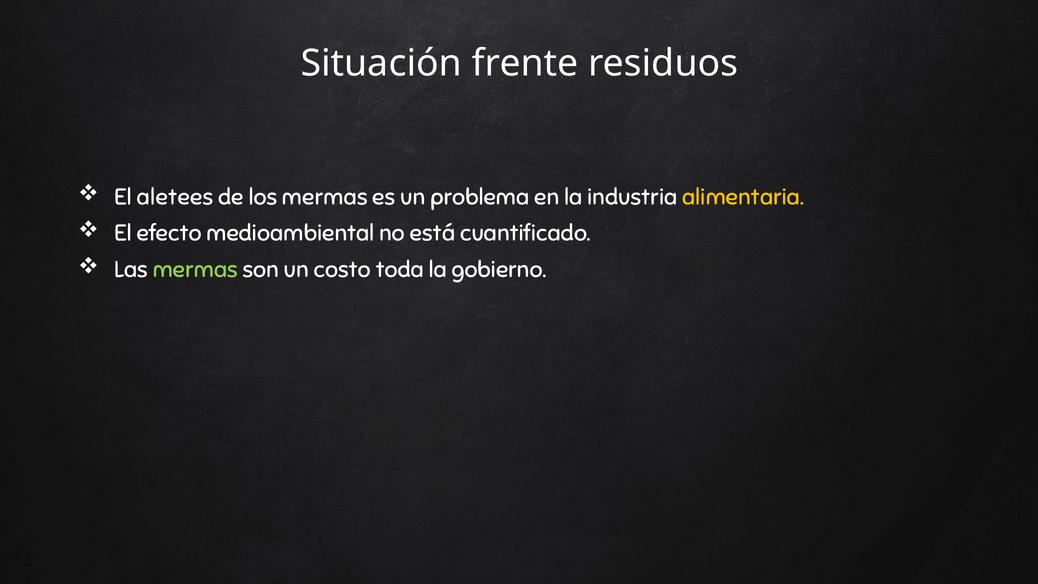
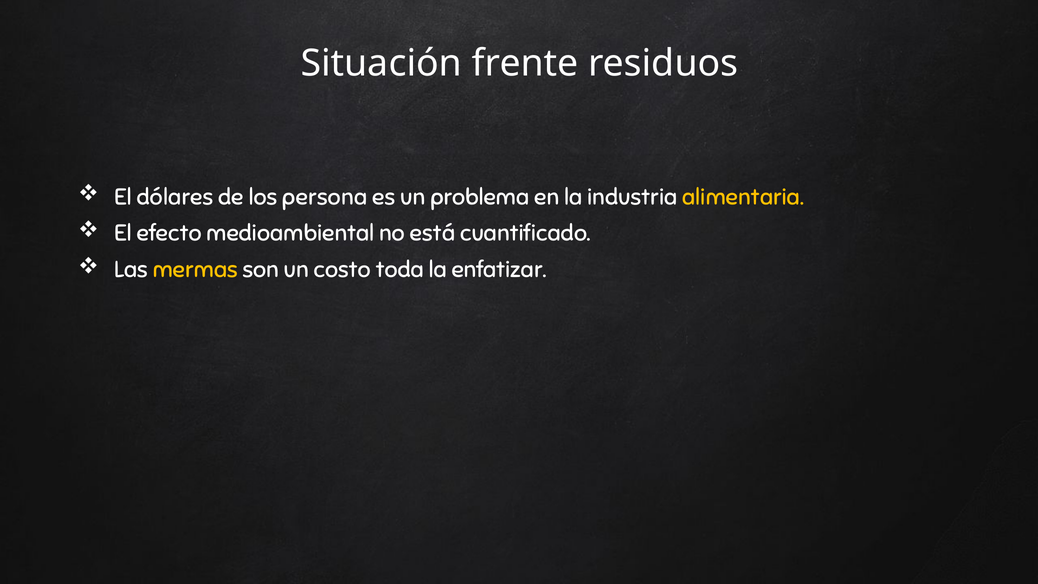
aletees: aletees -> dólares (175, 197)
los mermas: mermas -> persona (325, 197)
mermas colour: light green -> yellow (195, 270)
gobierno: gobierno -> enfatizar (499, 270)
